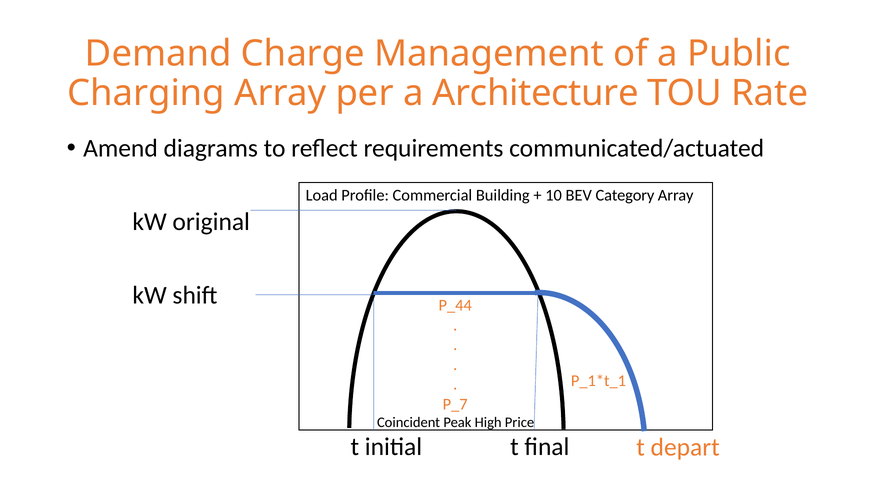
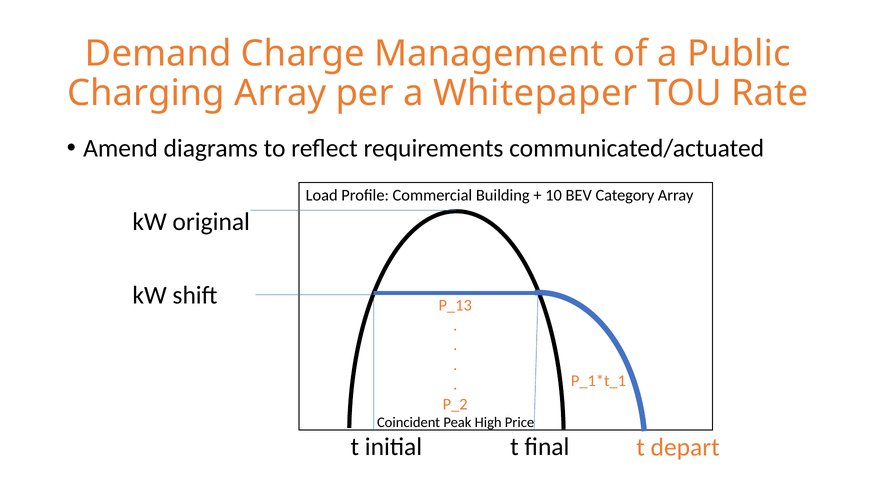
Architecture: Architecture -> Whitepaper (535, 93)
P_44: P_44 -> P_13 (455, 305)
P_7: P_7 -> P_2 (455, 404)
